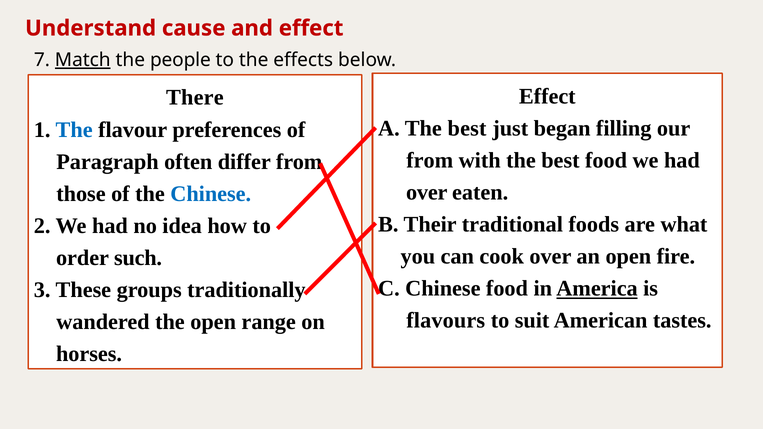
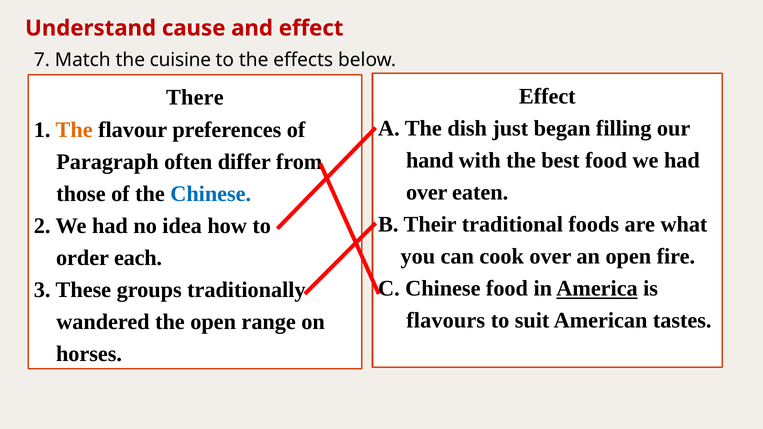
Match underline: present -> none (83, 60)
people: people -> cuisine (180, 60)
A The best: best -> dish (467, 128)
The colour: blue -> orange (74, 130)
from: from -> hand (430, 160)
such: such -> each (138, 258)
